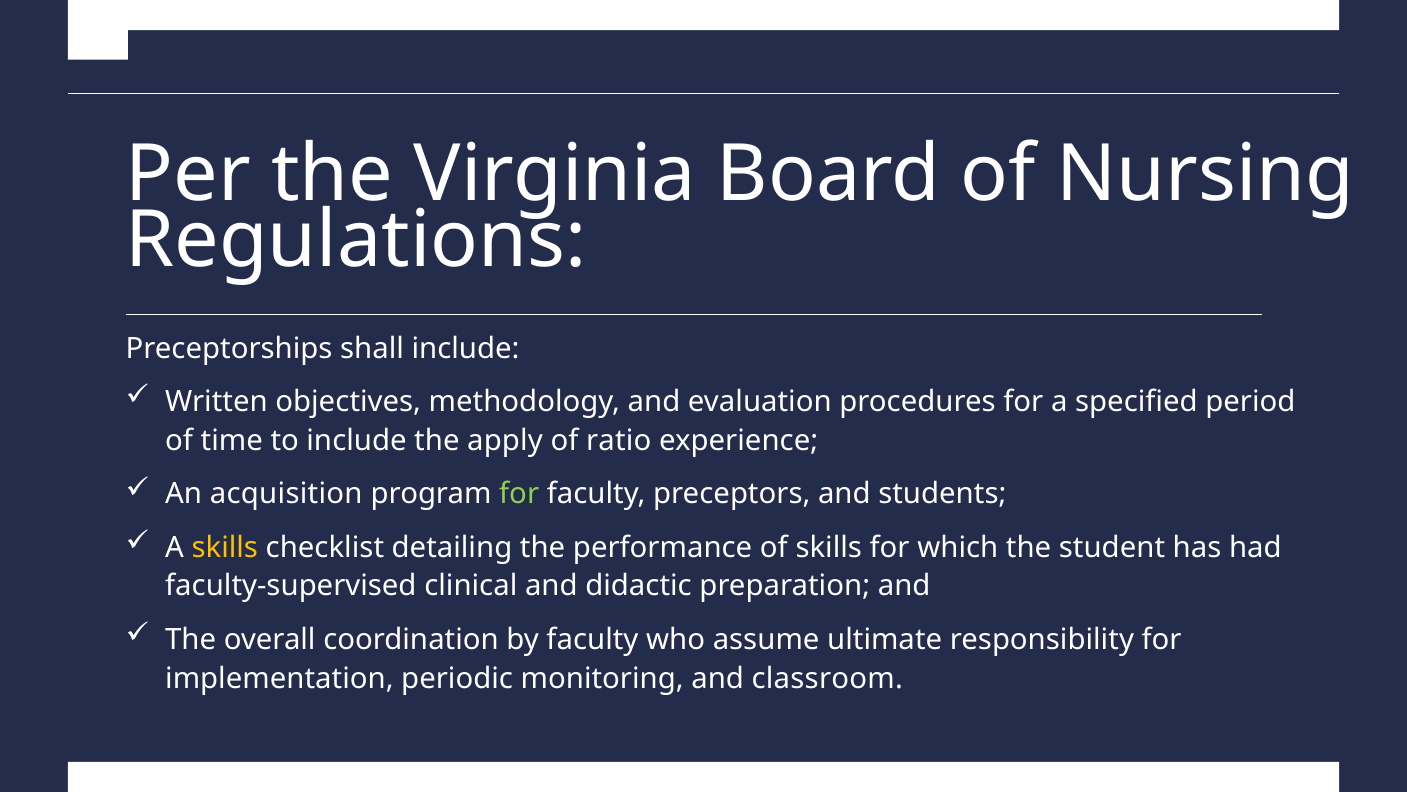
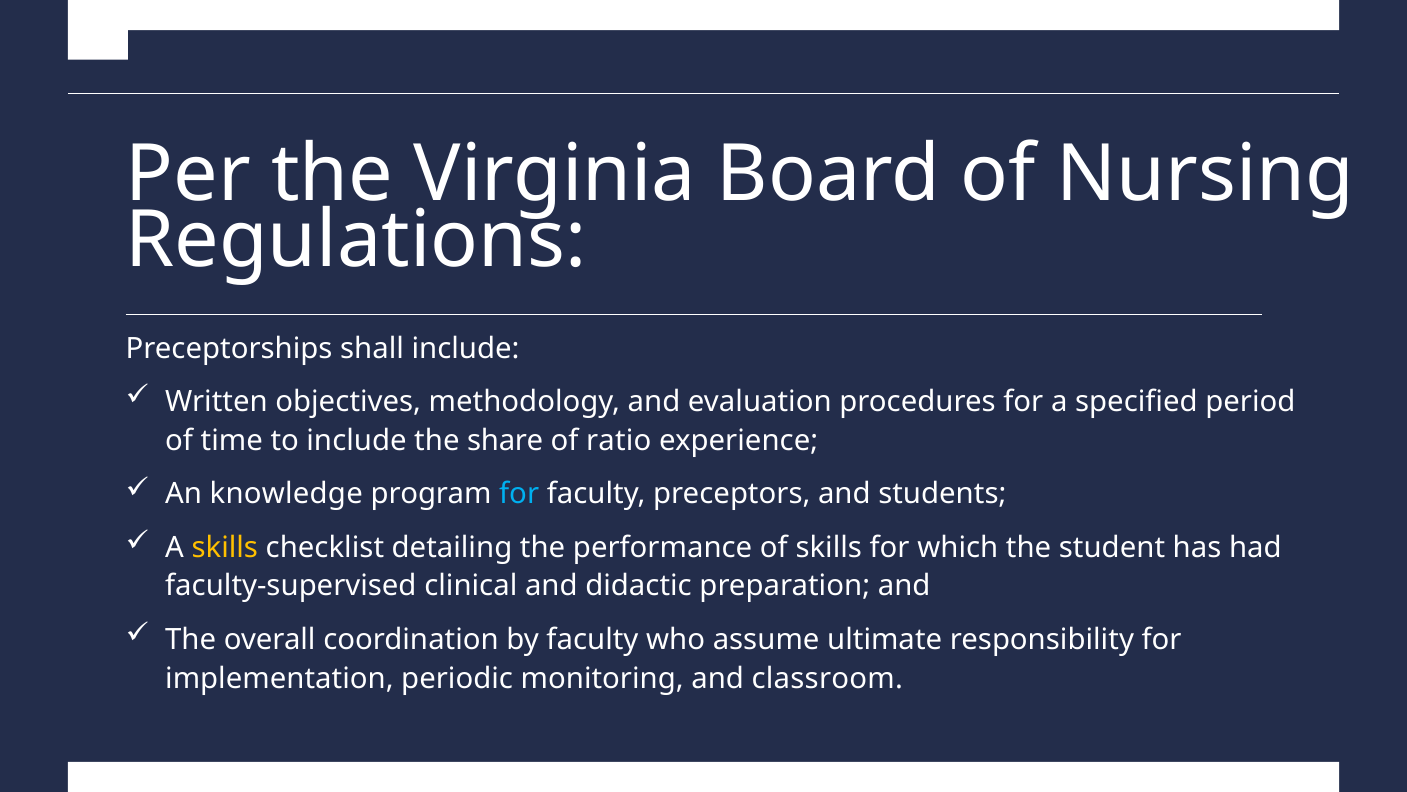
apply: apply -> share (505, 440)
acquisition: acquisition -> knowledge (286, 494)
for colour: light green -> light blue (519, 494)
